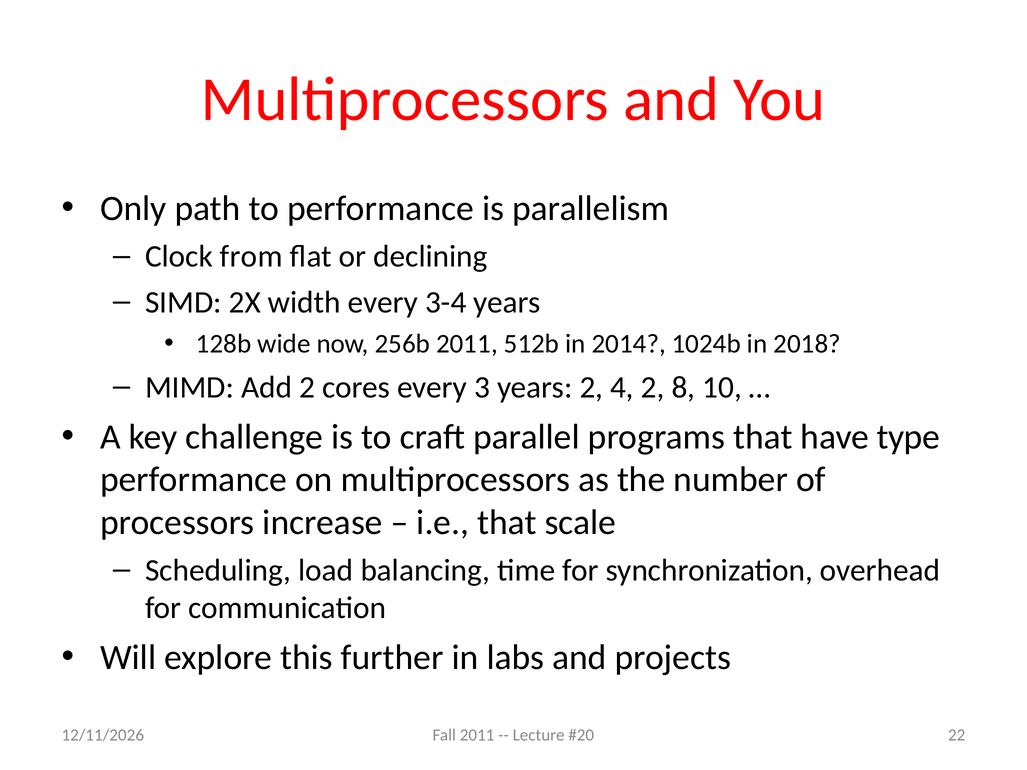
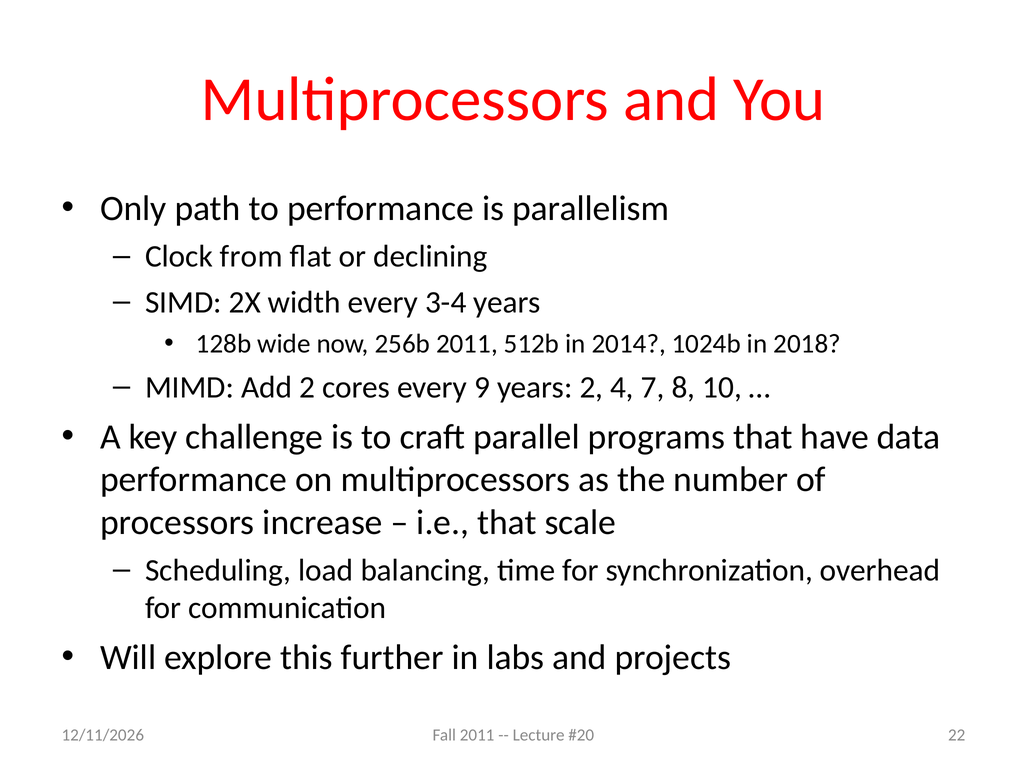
3: 3 -> 9 (482, 387)
4 2: 2 -> 7 (653, 387)
type: type -> data (908, 437)
